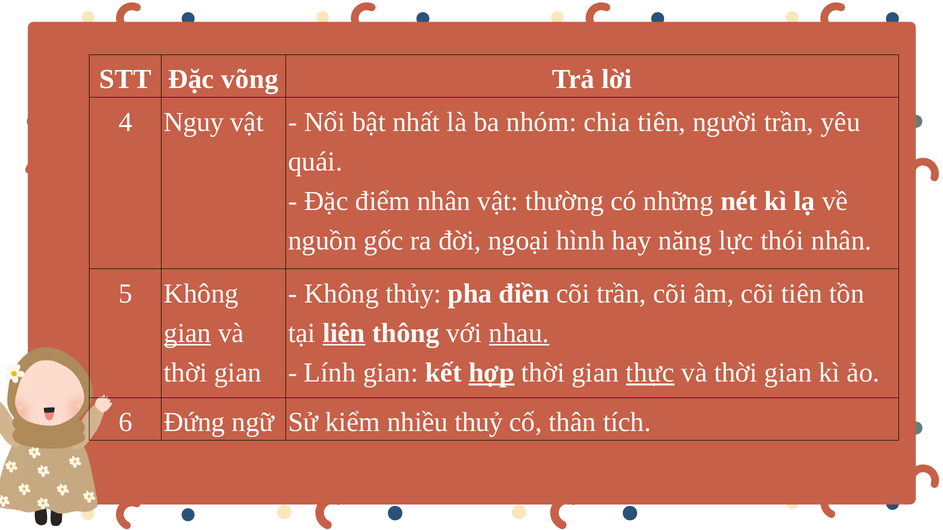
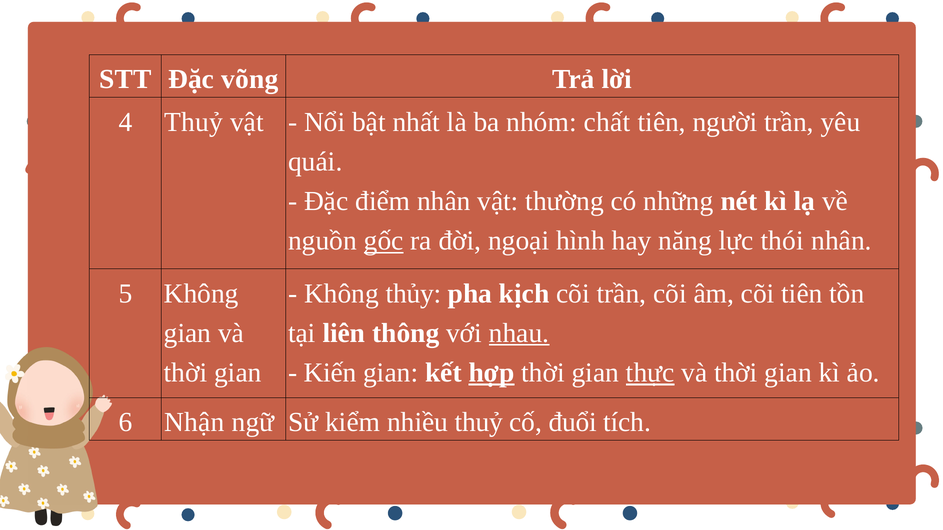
4 Nguy: Nguy -> Thuỷ (193, 122)
chia: chia -> chất (607, 122)
gốc underline: none -> present (384, 241)
điền: điền -> kịch (524, 294)
gian underline: present -> none (187, 333)
liên underline: present -> none (344, 333)
Lính: Lính -> Kiến (330, 373)
Đứng: Đứng -> Nhận (194, 422)
thân: thân -> đuổi (573, 422)
